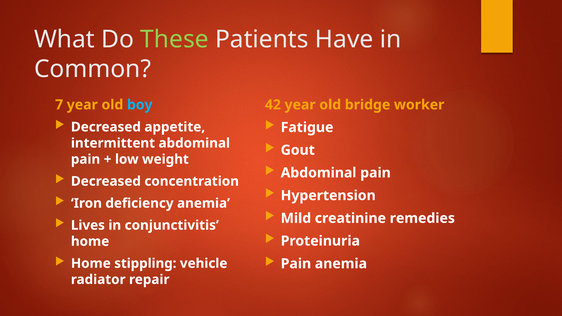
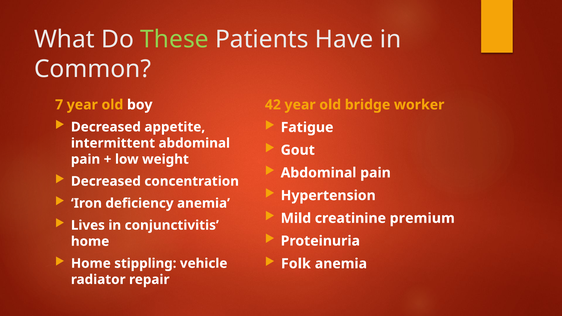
boy colour: light blue -> white (140, 105)
remedies: remedies -> premium (422, 218)
Pain: Pain -> Folk (296, 264)
